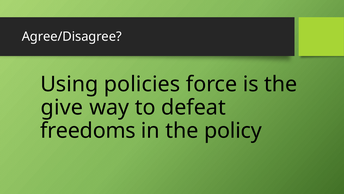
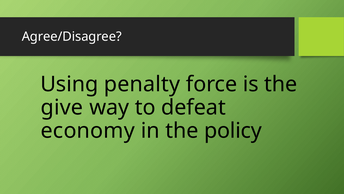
policies: policies -> penalty (142, 84)
freedoms: freedoms -> economy (88, 130)
